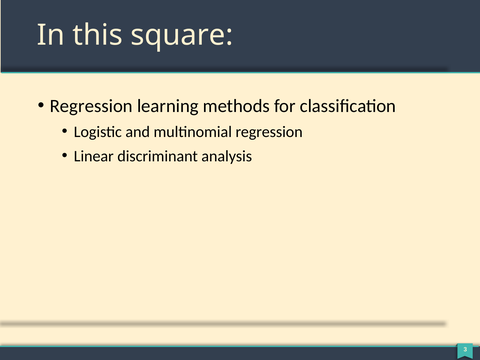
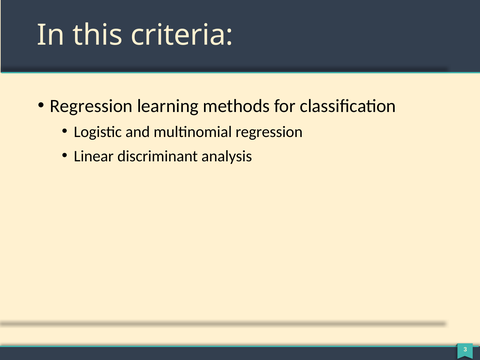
square: square -> criteria (182, 35)
